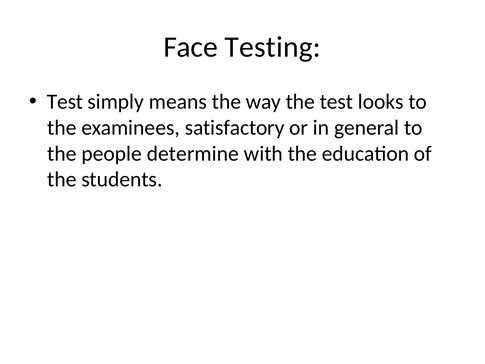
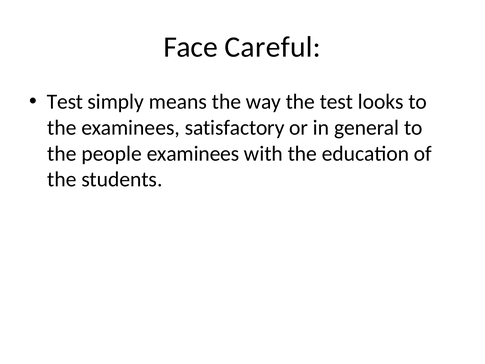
Testing: Testing -> Careful (273, 47)
people determine: determine -> examinees (193, 153)
